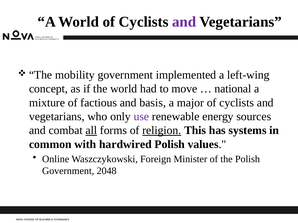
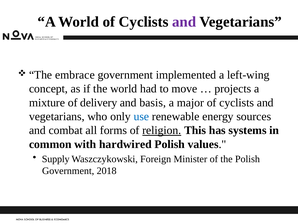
mobility: mobility -> embrace (75, 75)
national: national -> projects (233, 89)
factious: factious -> delivery (99, 103)
use colour: purple -> blue (141, 117)
all underline: present -> none (91, 131)
Online: Online -> Supply (56, 159)
2048: 2048 -> 2018 (107, 171)
